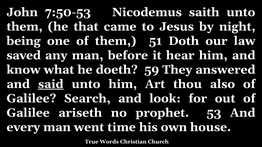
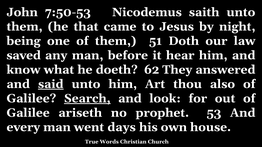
59: 59 -> 62 (152, 70)
Search underline: none -> present (87, 99)
time: time -> days (122, 127)
